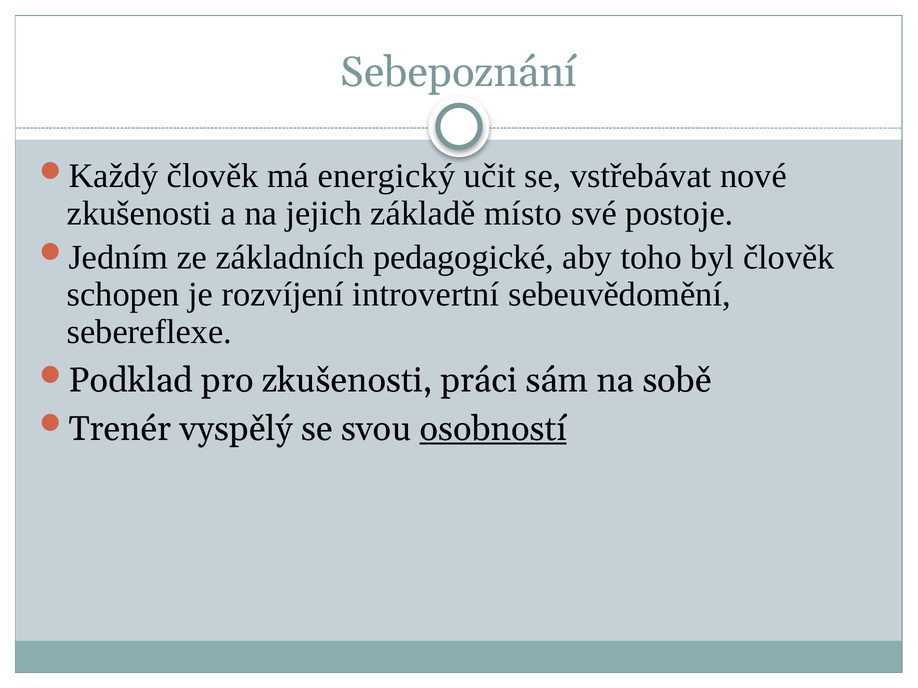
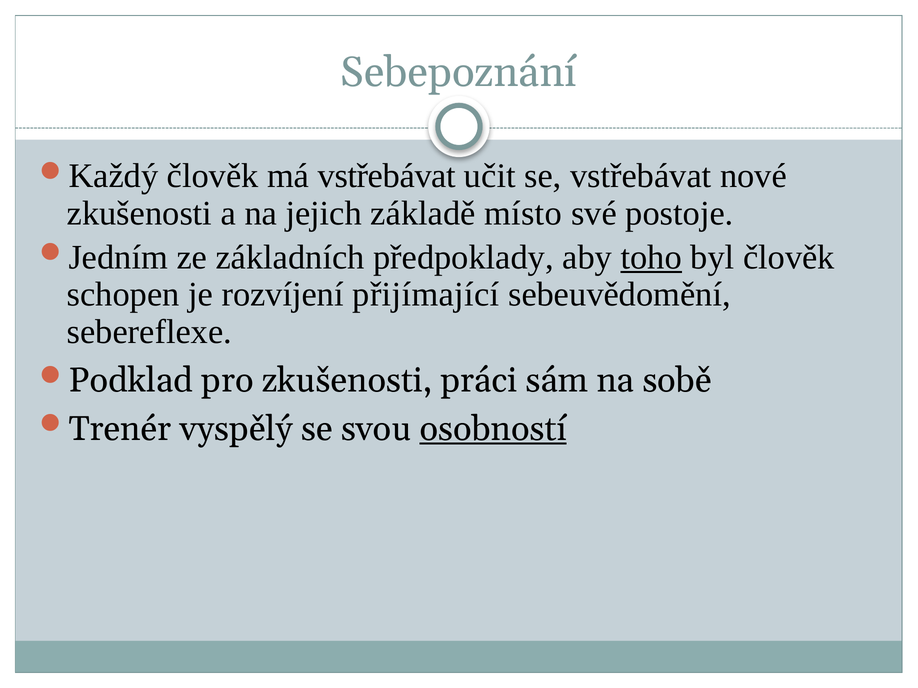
má energický: energický -> vstřebávat (387, 176)
pedagogické: pedagogické -> předpoklady (463, 258)
toho underline: none -> present (651, 258)
introvertní: introvertní -> přijímající (426, 295)
